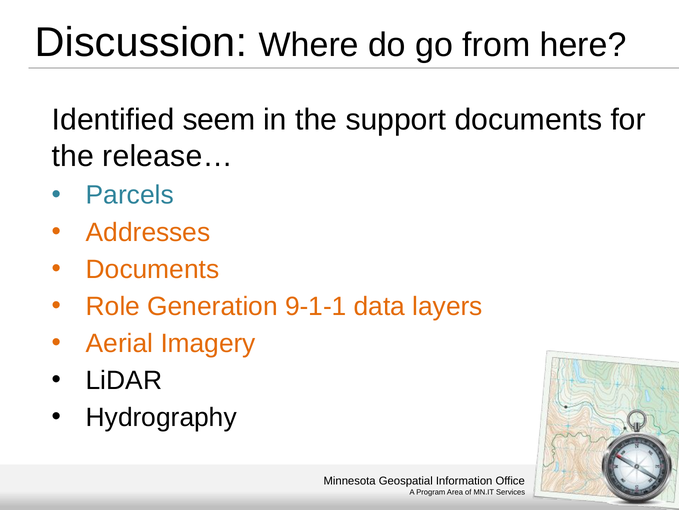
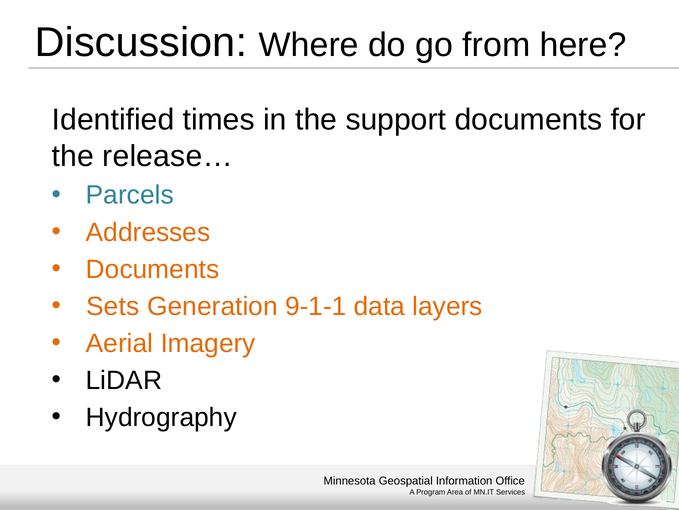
seem: seem -> times (219, 120)
Role: Role -> Sets (113, 306)
